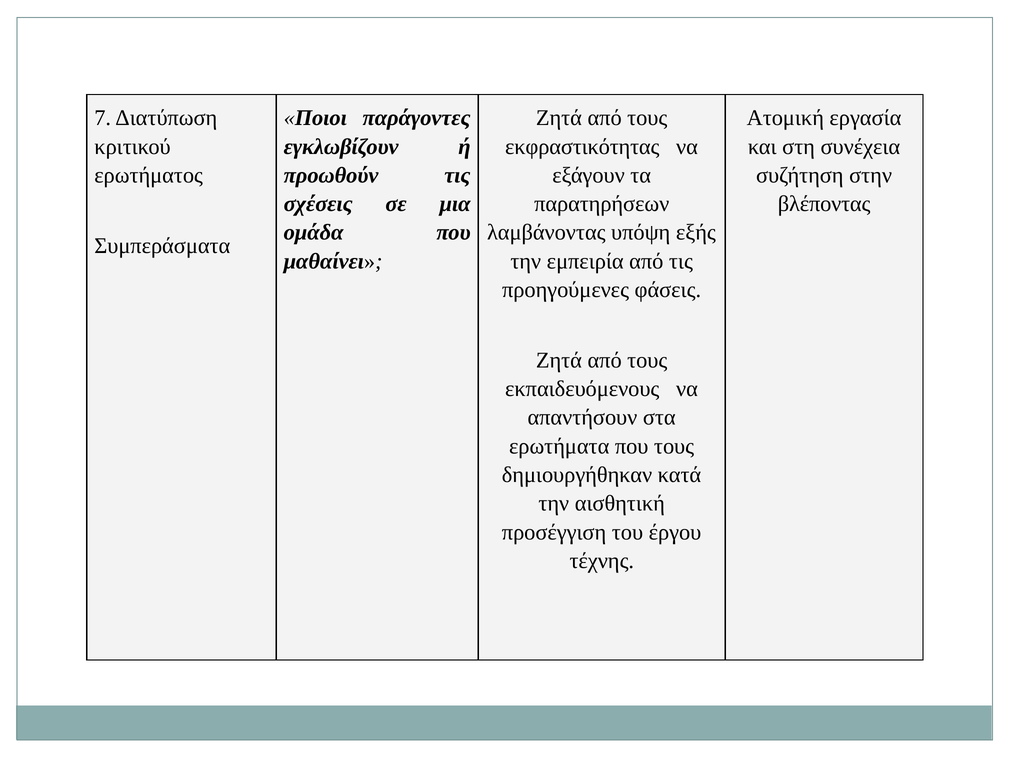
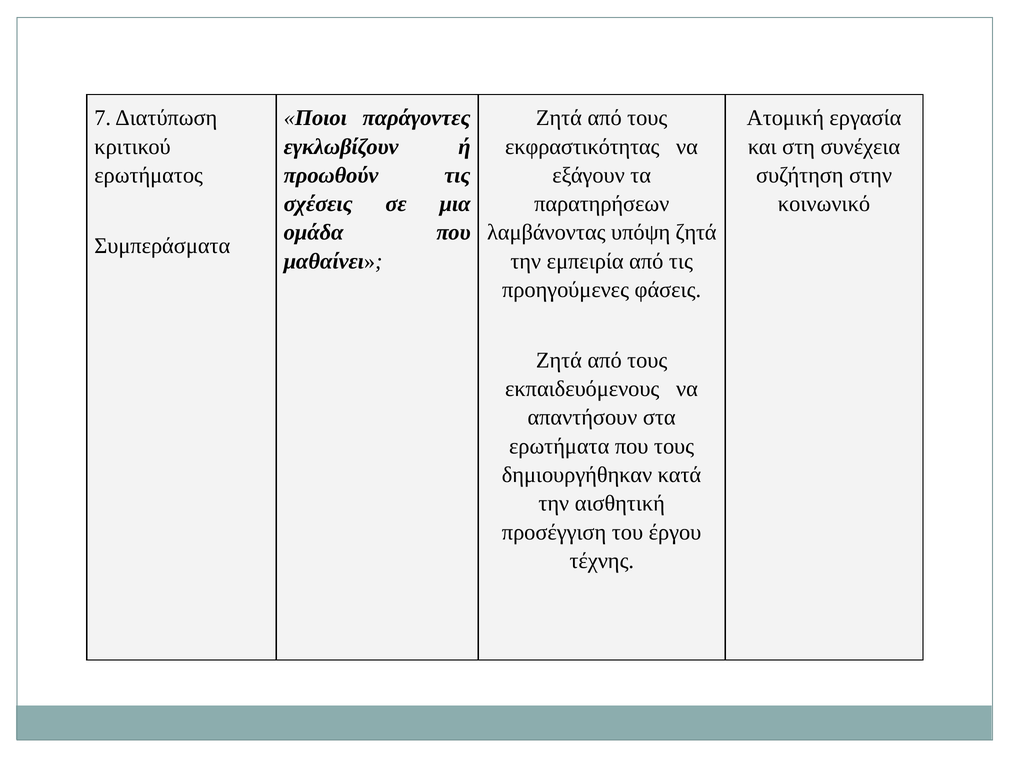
βλέποντας: βλέποντας -> κοινωνικό (824, 204)
υπόψη εξής: εξής -> ζητά (696, 233)
